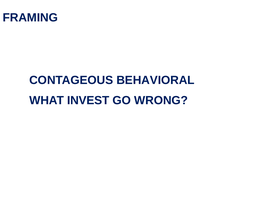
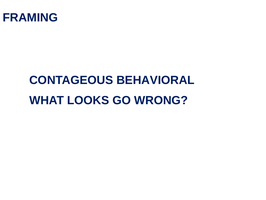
INVEST: INVEST -> LOOKS (88, 100)
